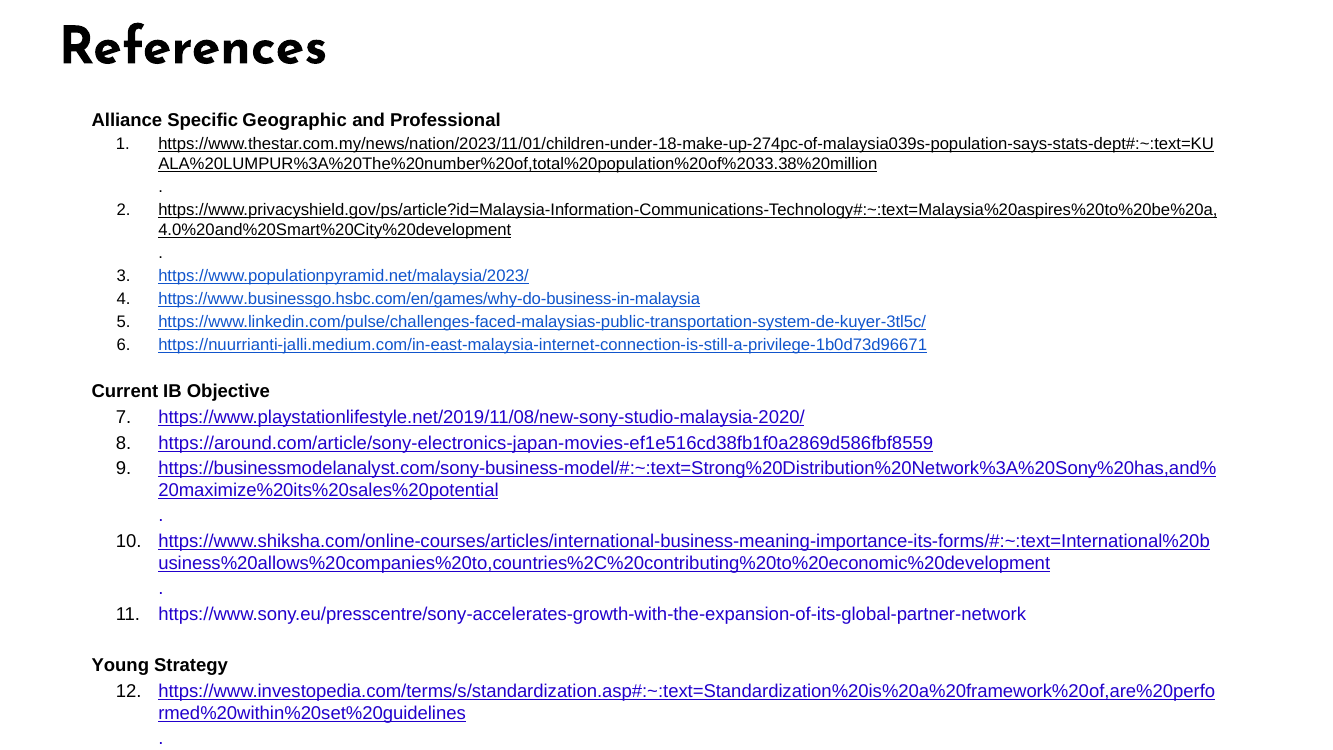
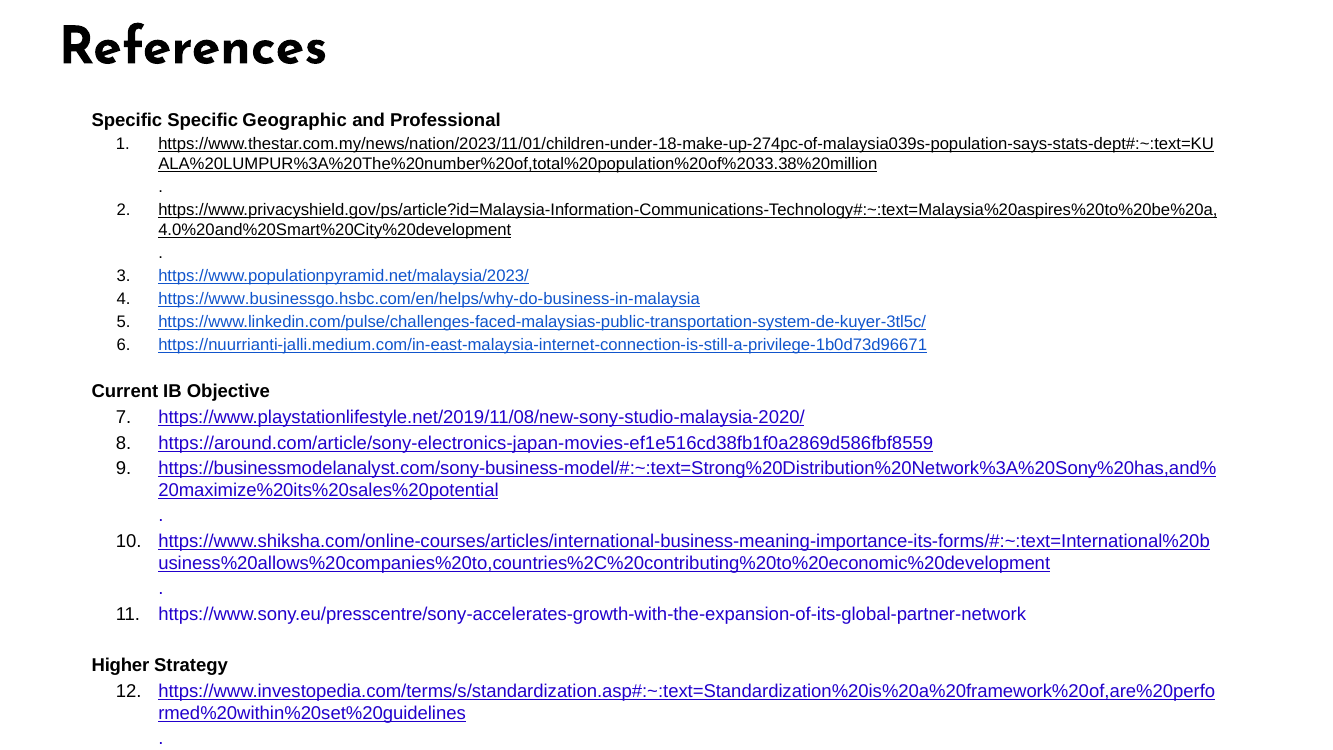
Alliance: Alliance -> Specific (127, 120)
https://www.businessgo.hsbc.com/en/games/why-do-business-in-malaysia: https://www.businessgo.hsbc.com/en/games/why-do-business-in-malaysia -> https://www.businessgo.hsbc.com/en/helps/why-do-business-in-malaysia (429, 299)
Young: Young -> Higher (120, 665)
